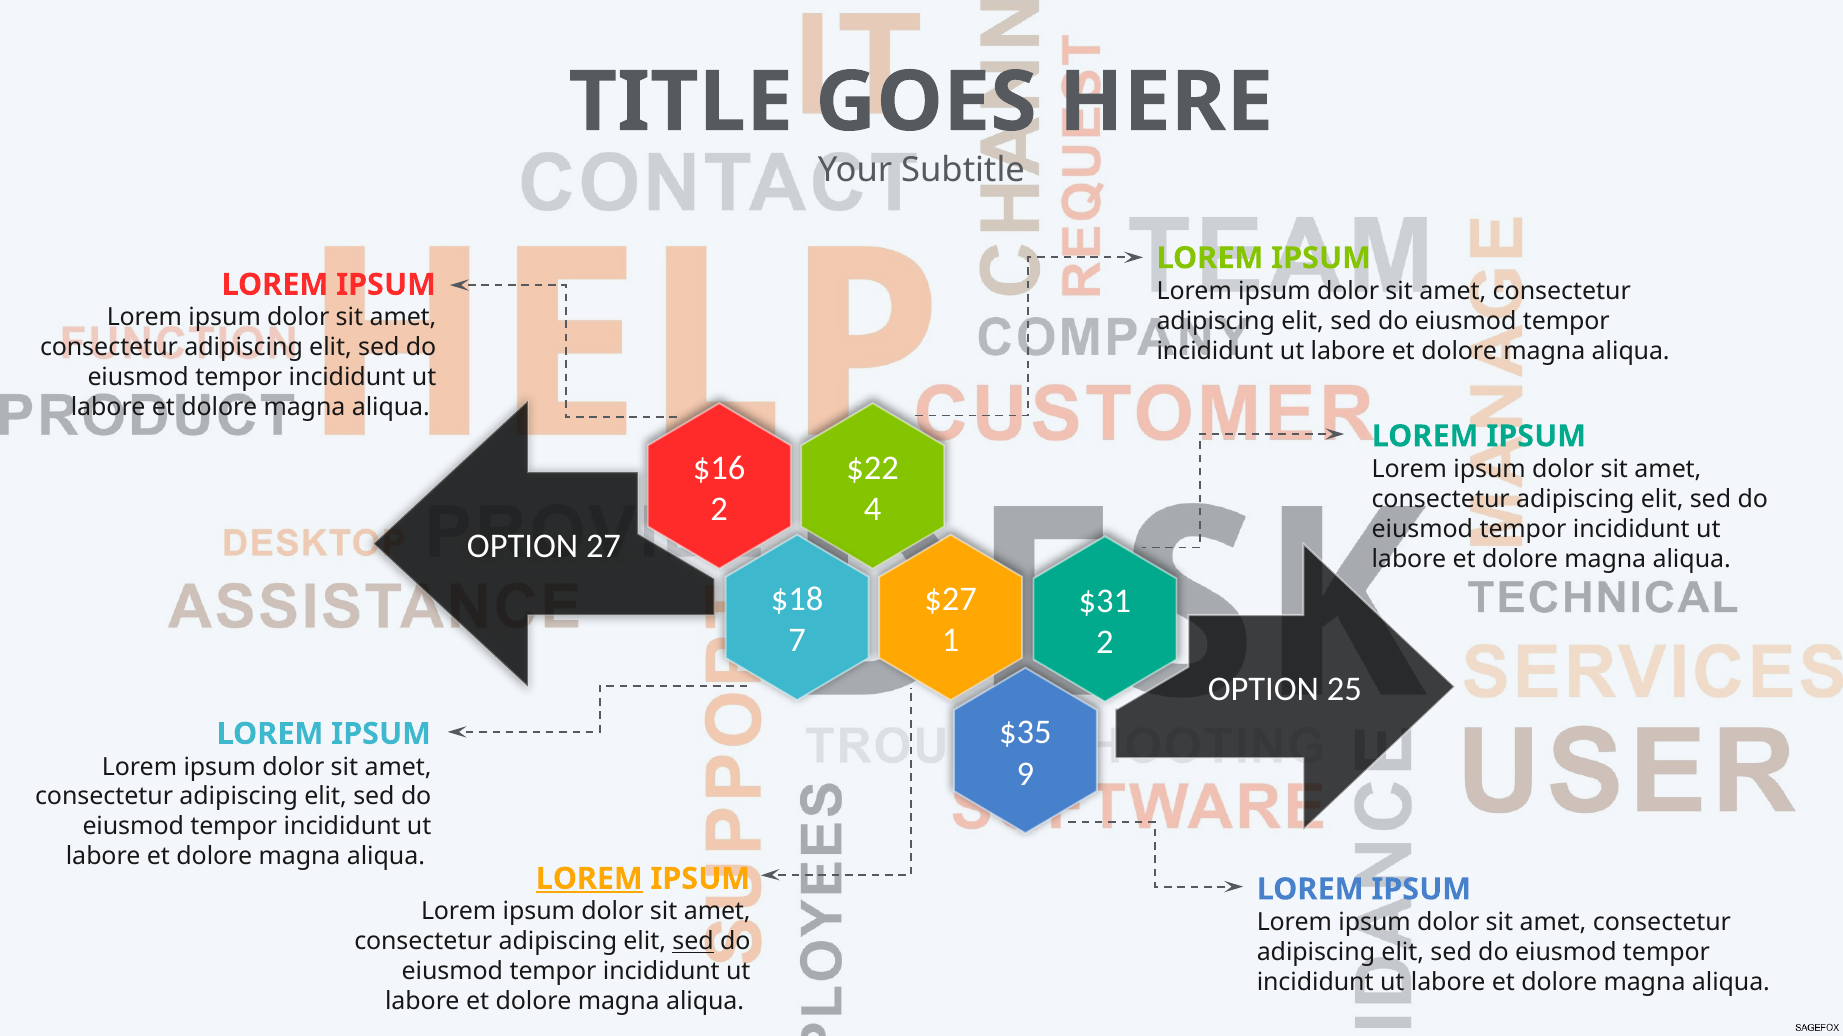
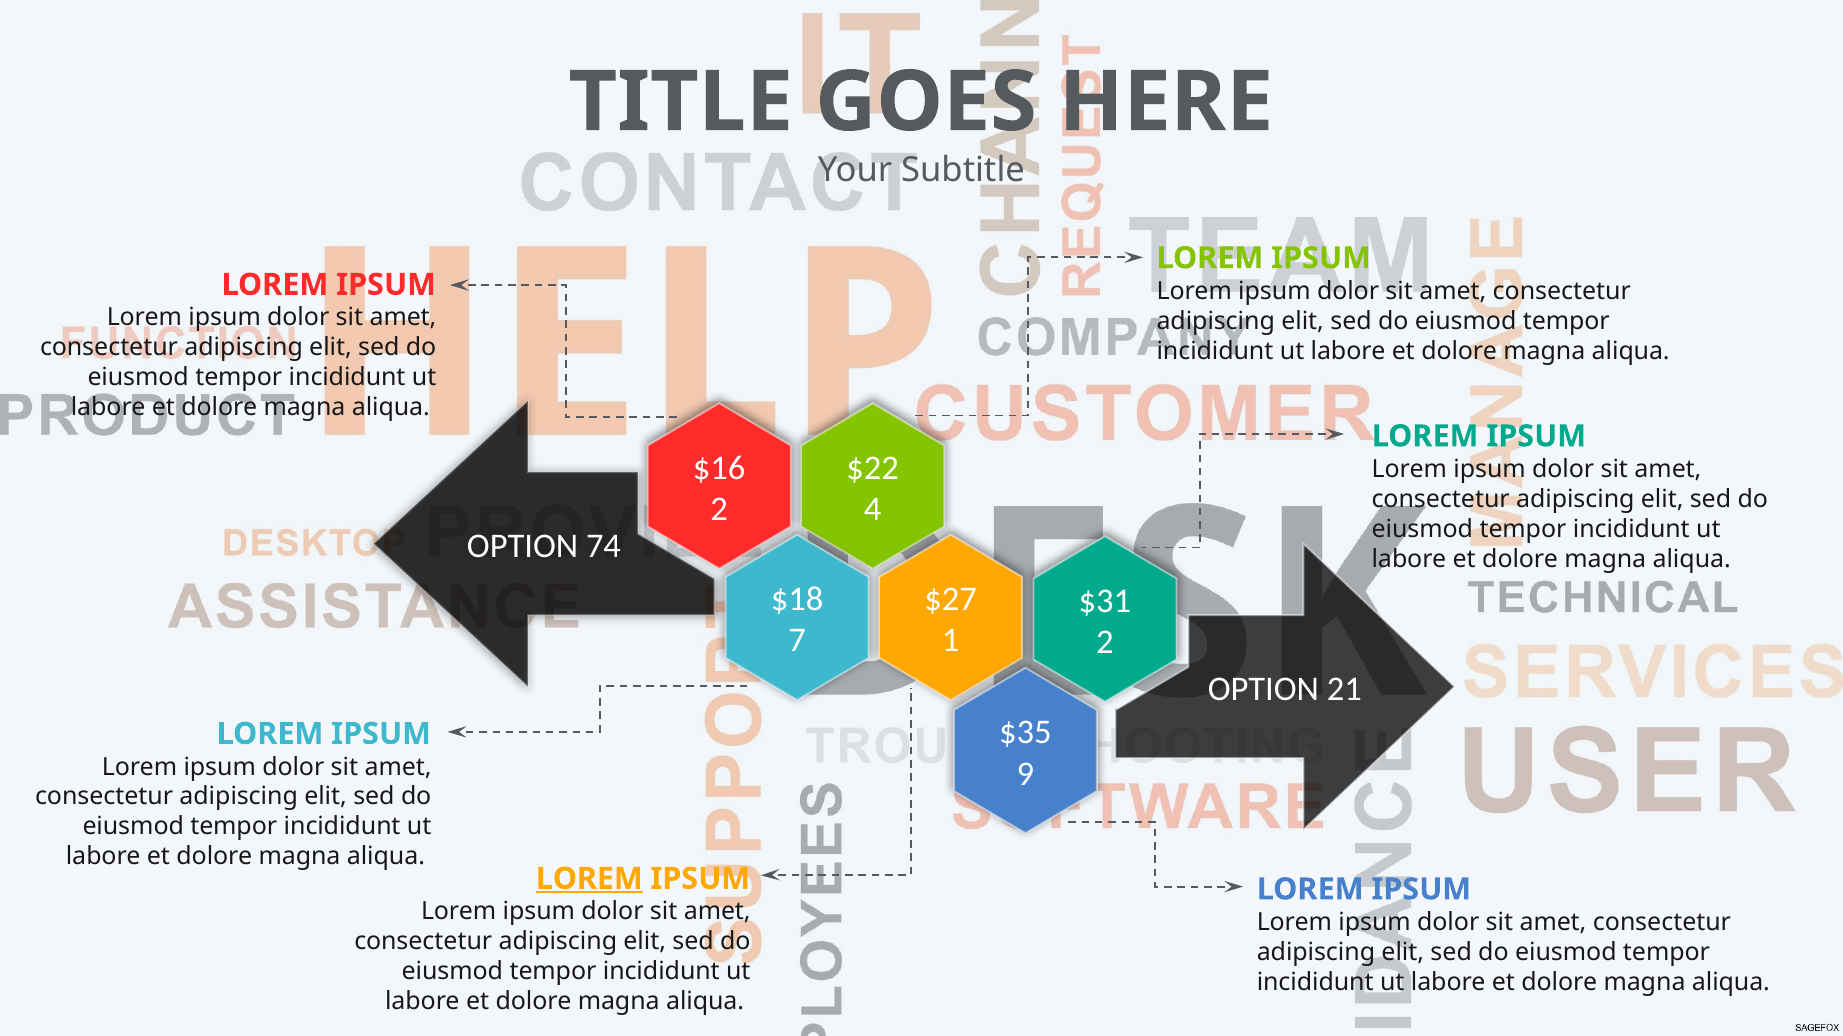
27: 27 -> 74 (603, 546)
25: 25 -> 21 (1344, 690)
sed underline: present -> none (693, 942)
